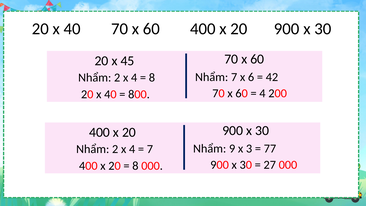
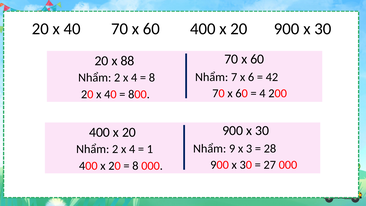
45: 45 -> 88 (127, 61)
77: 77 -> 28 (270, 148)
7: 7 -> 1 (150, 149)
